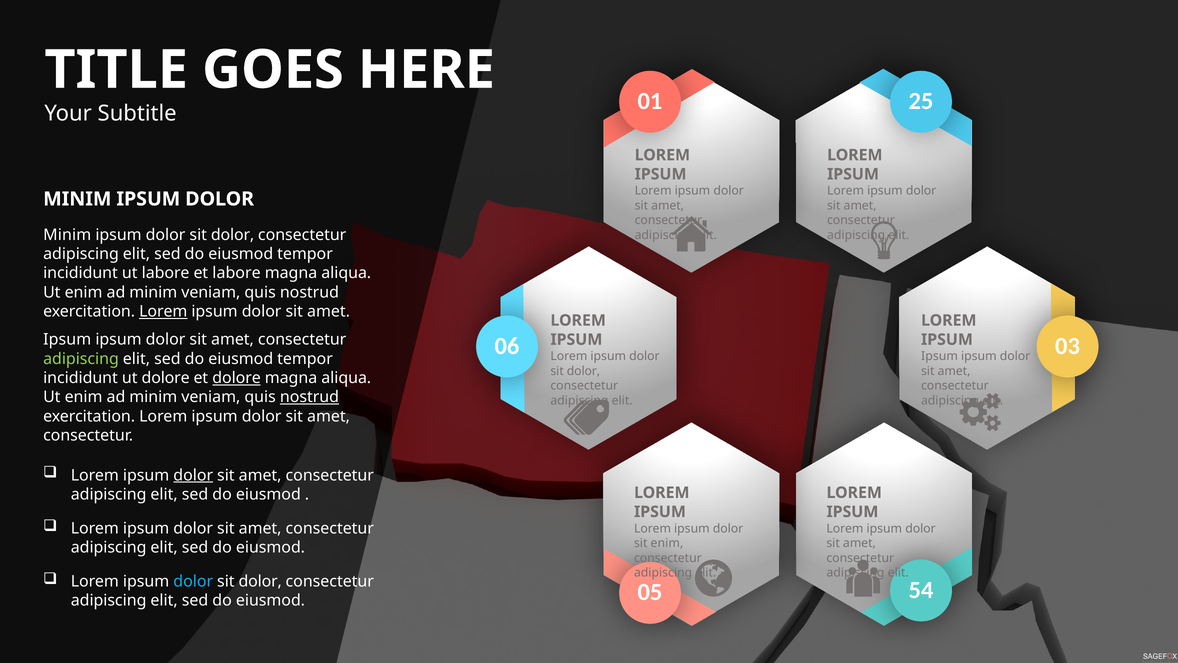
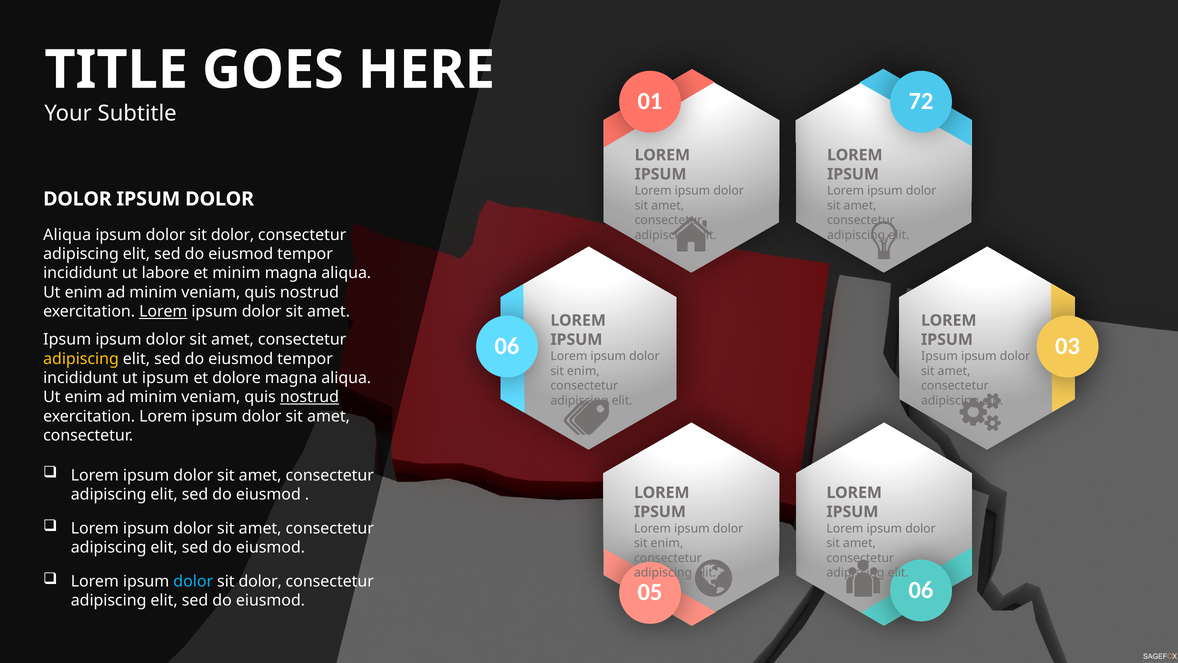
25: 25 -> 72 (921, 101)
MINIM: MINIM -> DOLOR (77, 199)
Minim: Minim -> Aliqua (67, 235)
et labore: labore -> minim (237, 273)
adipiscing colour: light green -> yellow (81, 359)
dolor: dolor -> enim (583, 371)
ut dolore: dolore -> ipsum (165, 378)
dolore underline: present -> none (237, 378)
dolor underline: present -> none (193, 475)
05 54: 54 -> 06 (921, 590)
